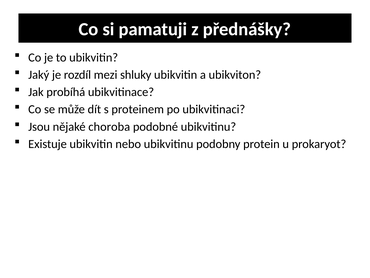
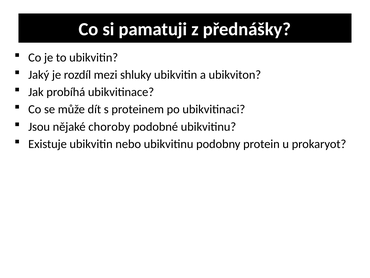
choroba: choroba -> choroby (109, 126)
